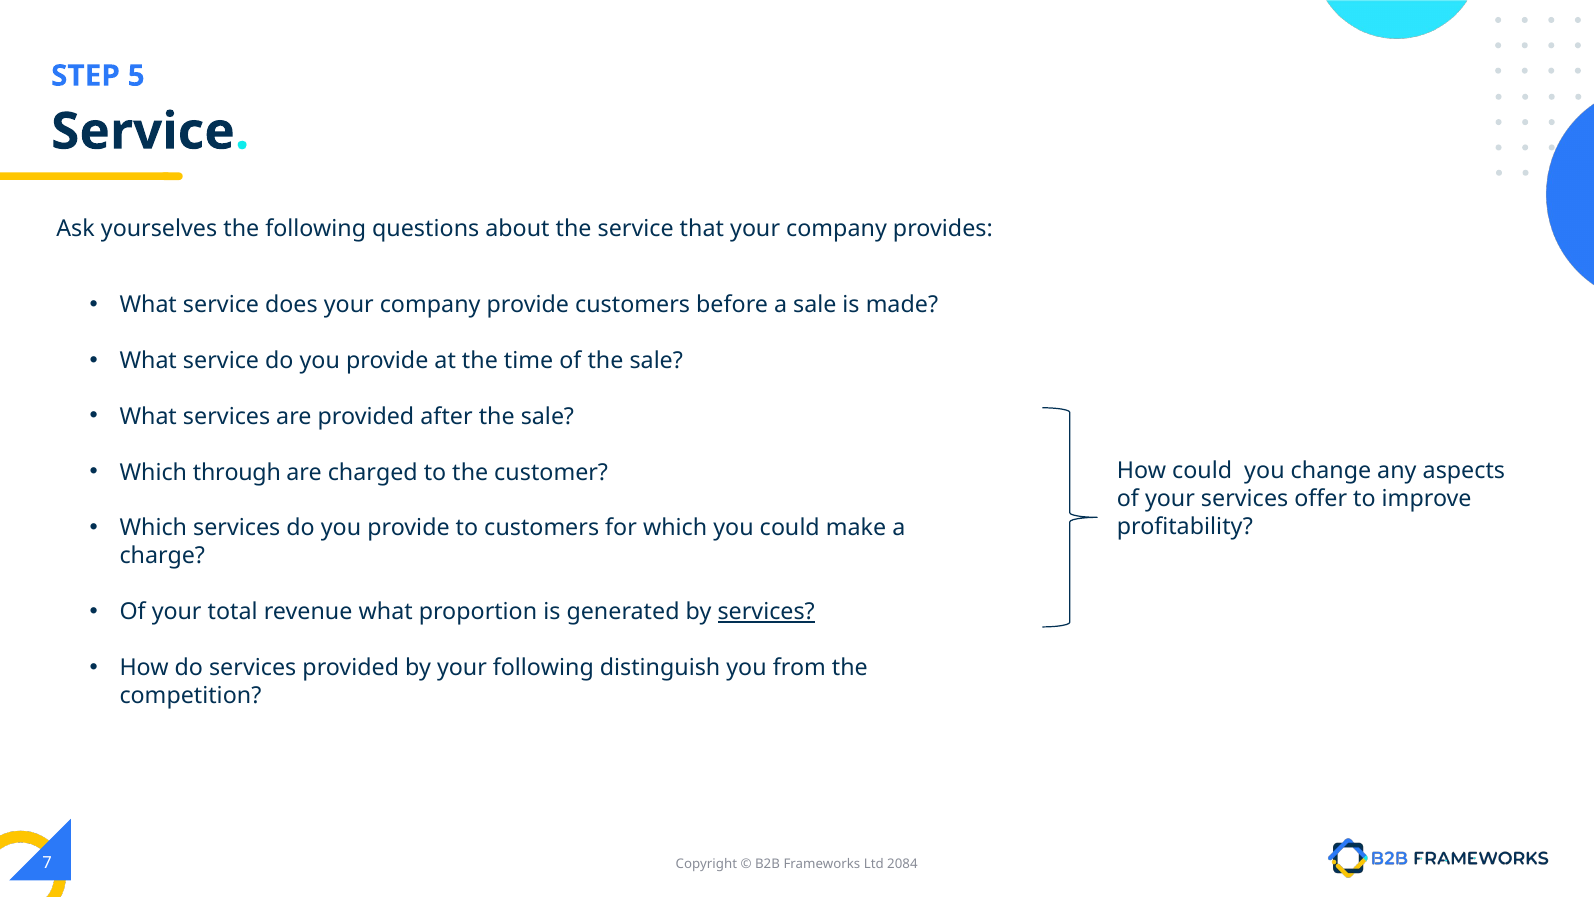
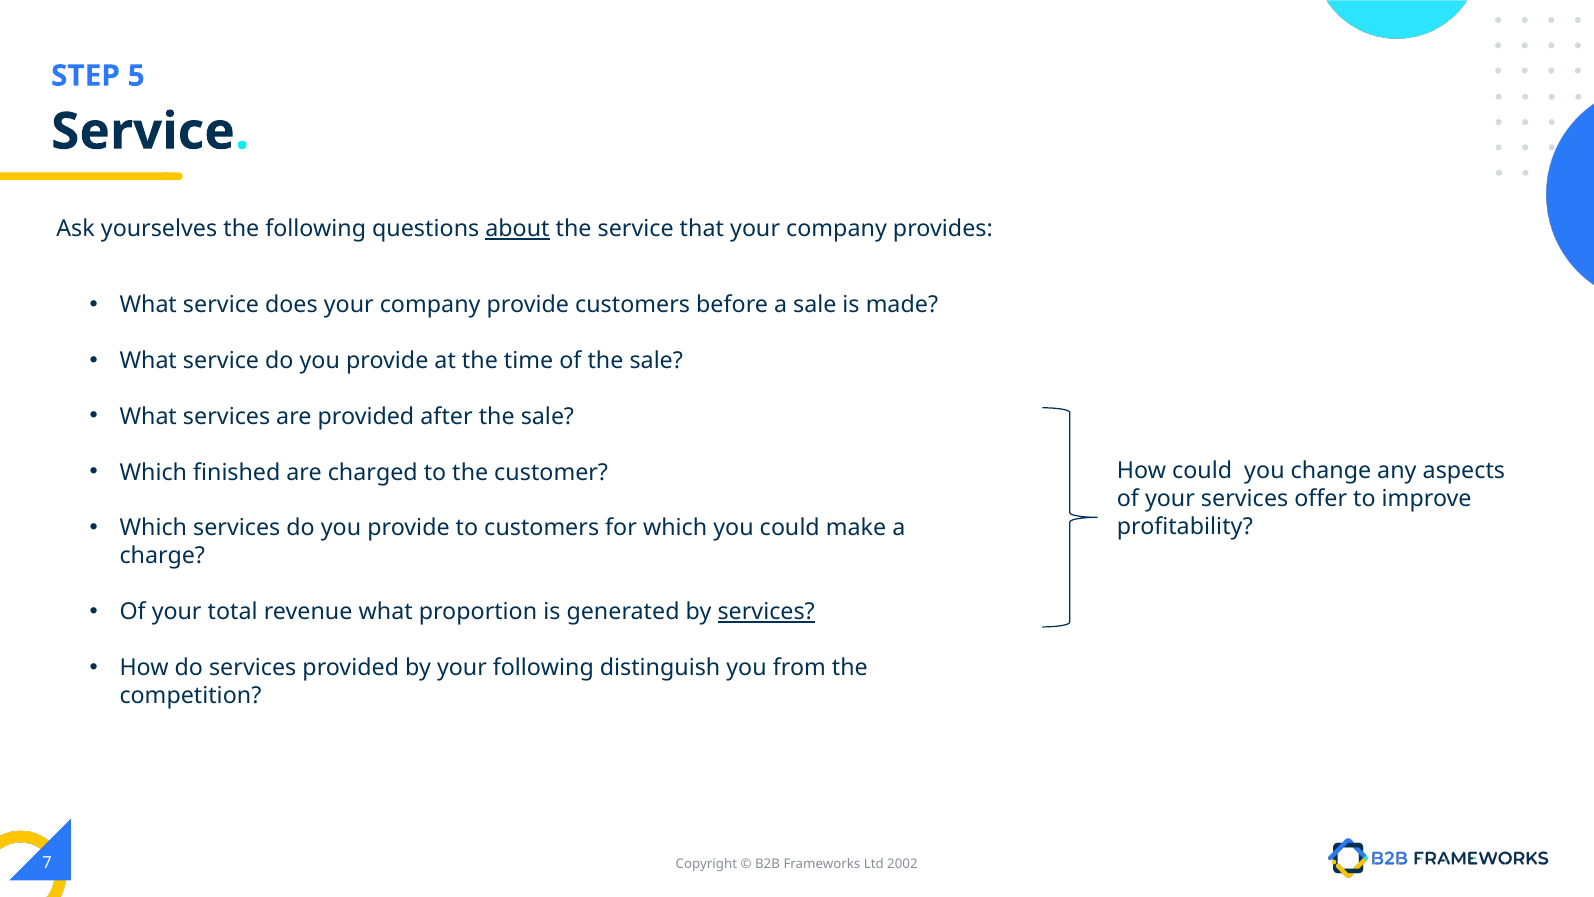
about underline: none -> present (517, 229)
through: through -> finished (237, 472)
2084: 2084 -> 2002 (902, 864)
